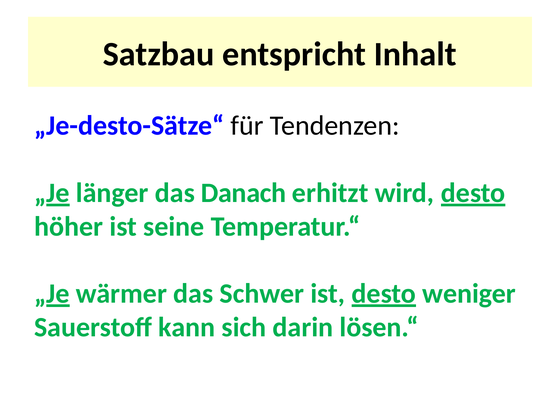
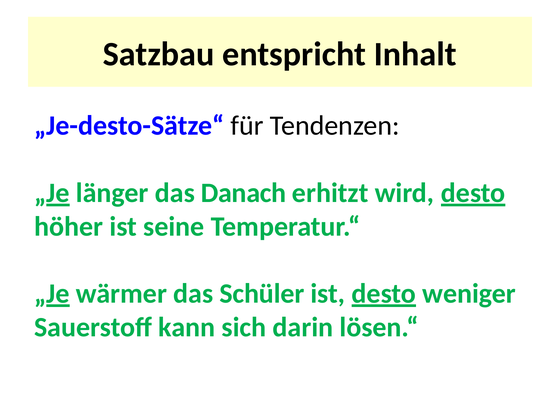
Schwer: Schwer -> Schüler (262, 294)
